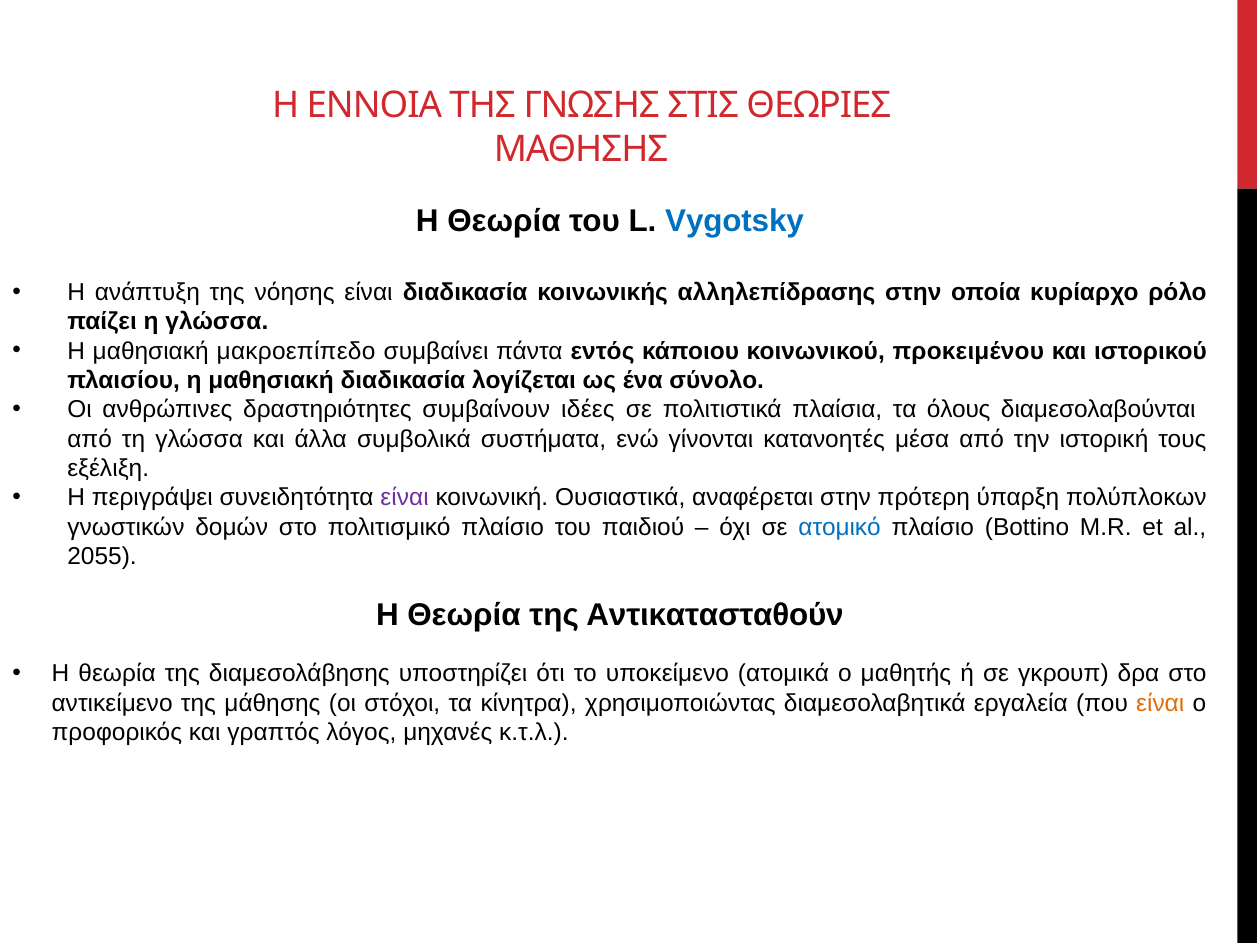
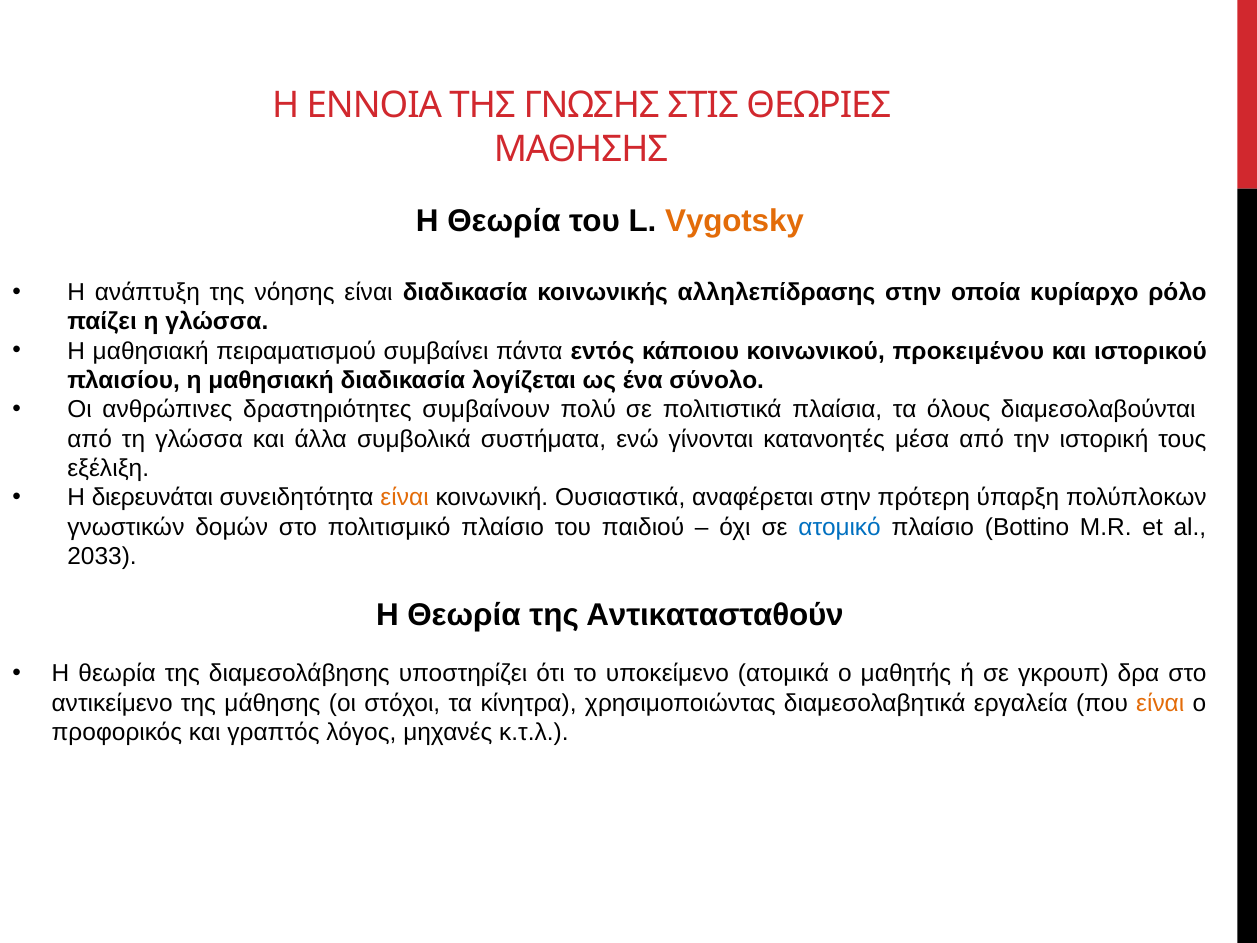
Vygotsky colour: blue -> orange (735, 221)
μακροεπίπεδο: μακροεπίπεδο -> πειραματισμού (296, 351)
ιδέες: ιδέες -> πολύ (588, 410)
περιγράψει: περιγράψει -> διερευνάται (152, 498)
είναι colour: purple -> orange (405, 498)
2055: 2055 -> 2033 (102, 556)
